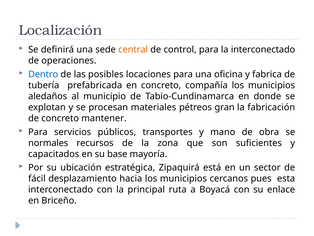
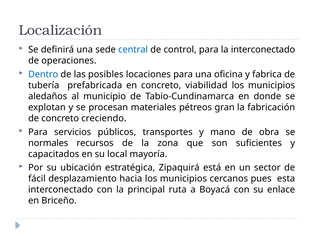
central colour: orange -> blue (133, 50)
compañía: compañía -> viabilidad (206, 85)
mantener: mantener -> creciendo (104, 118)
base: base -> local (117, 154)
